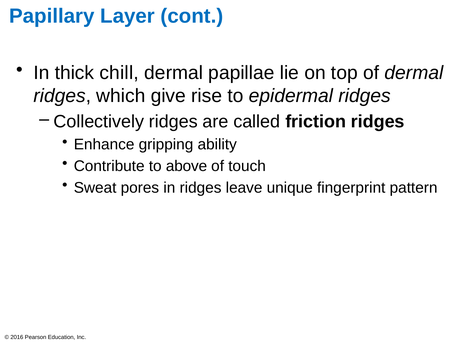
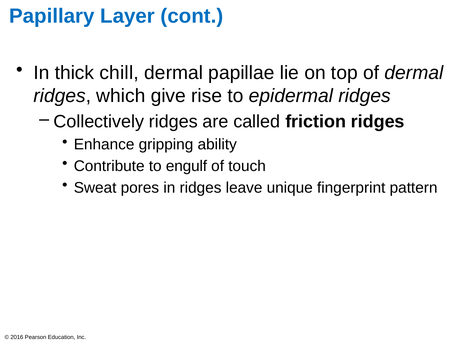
above: above -> engulf (186, 166)
